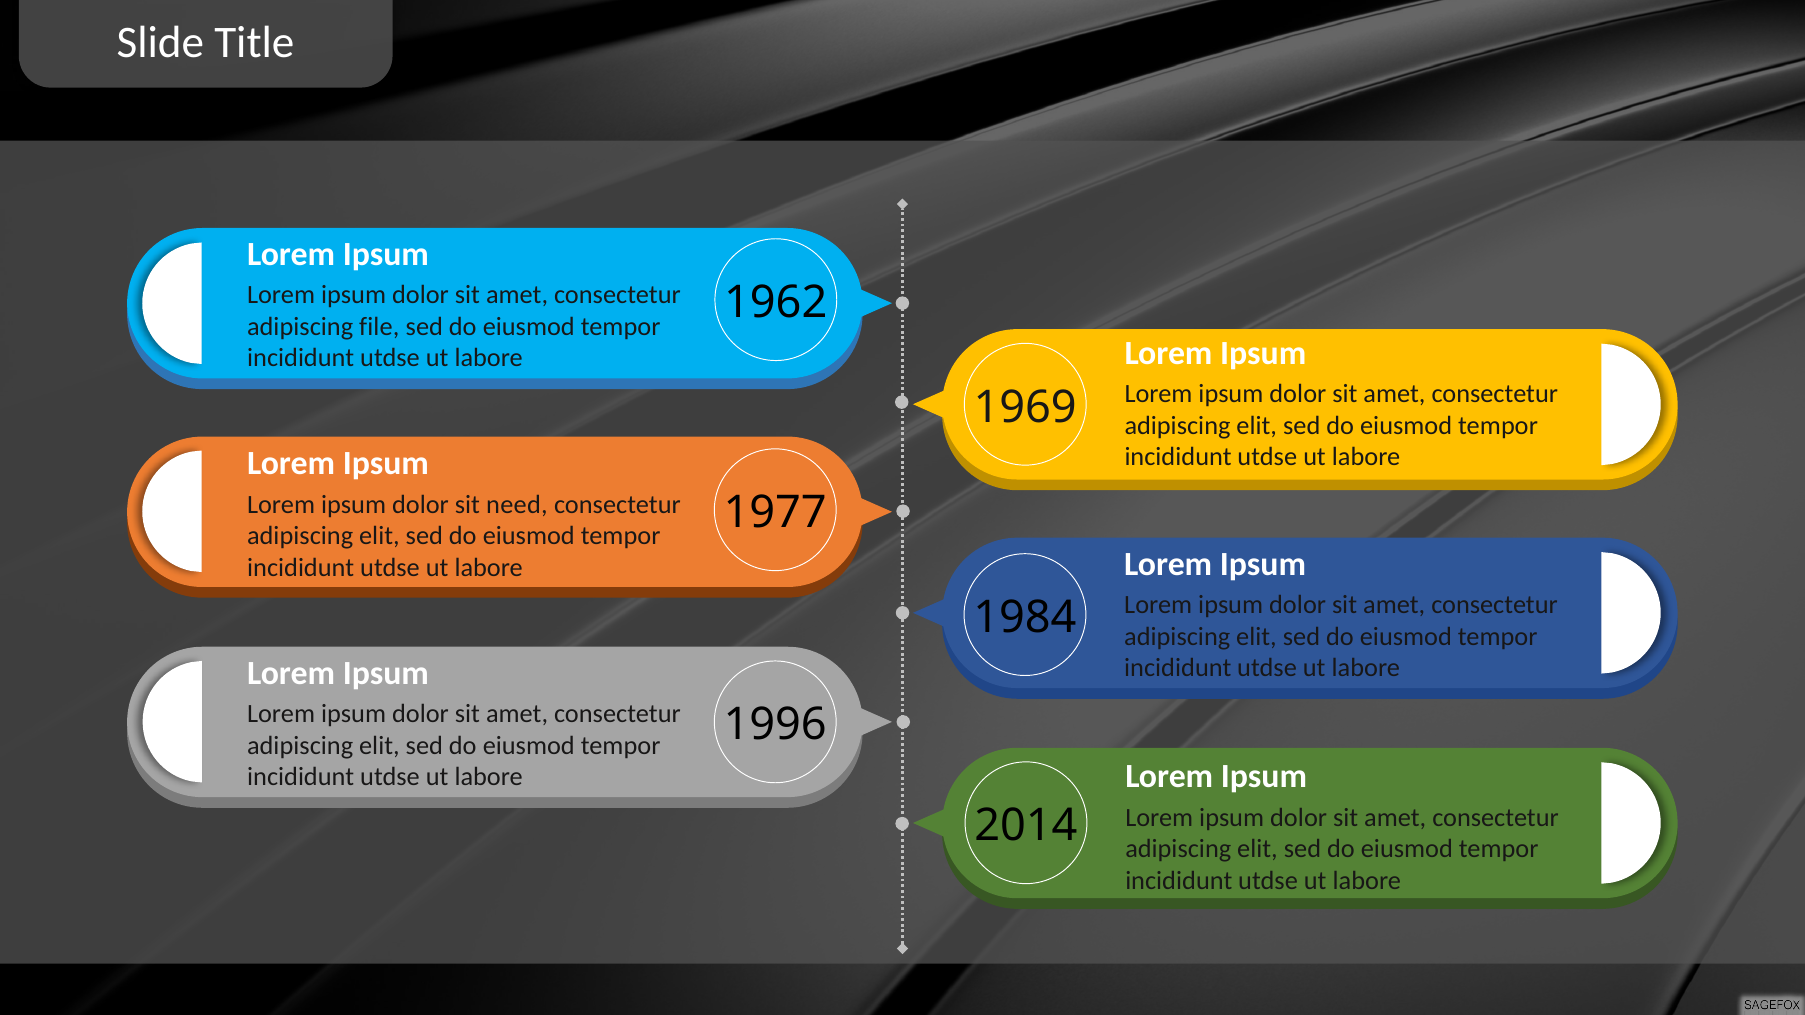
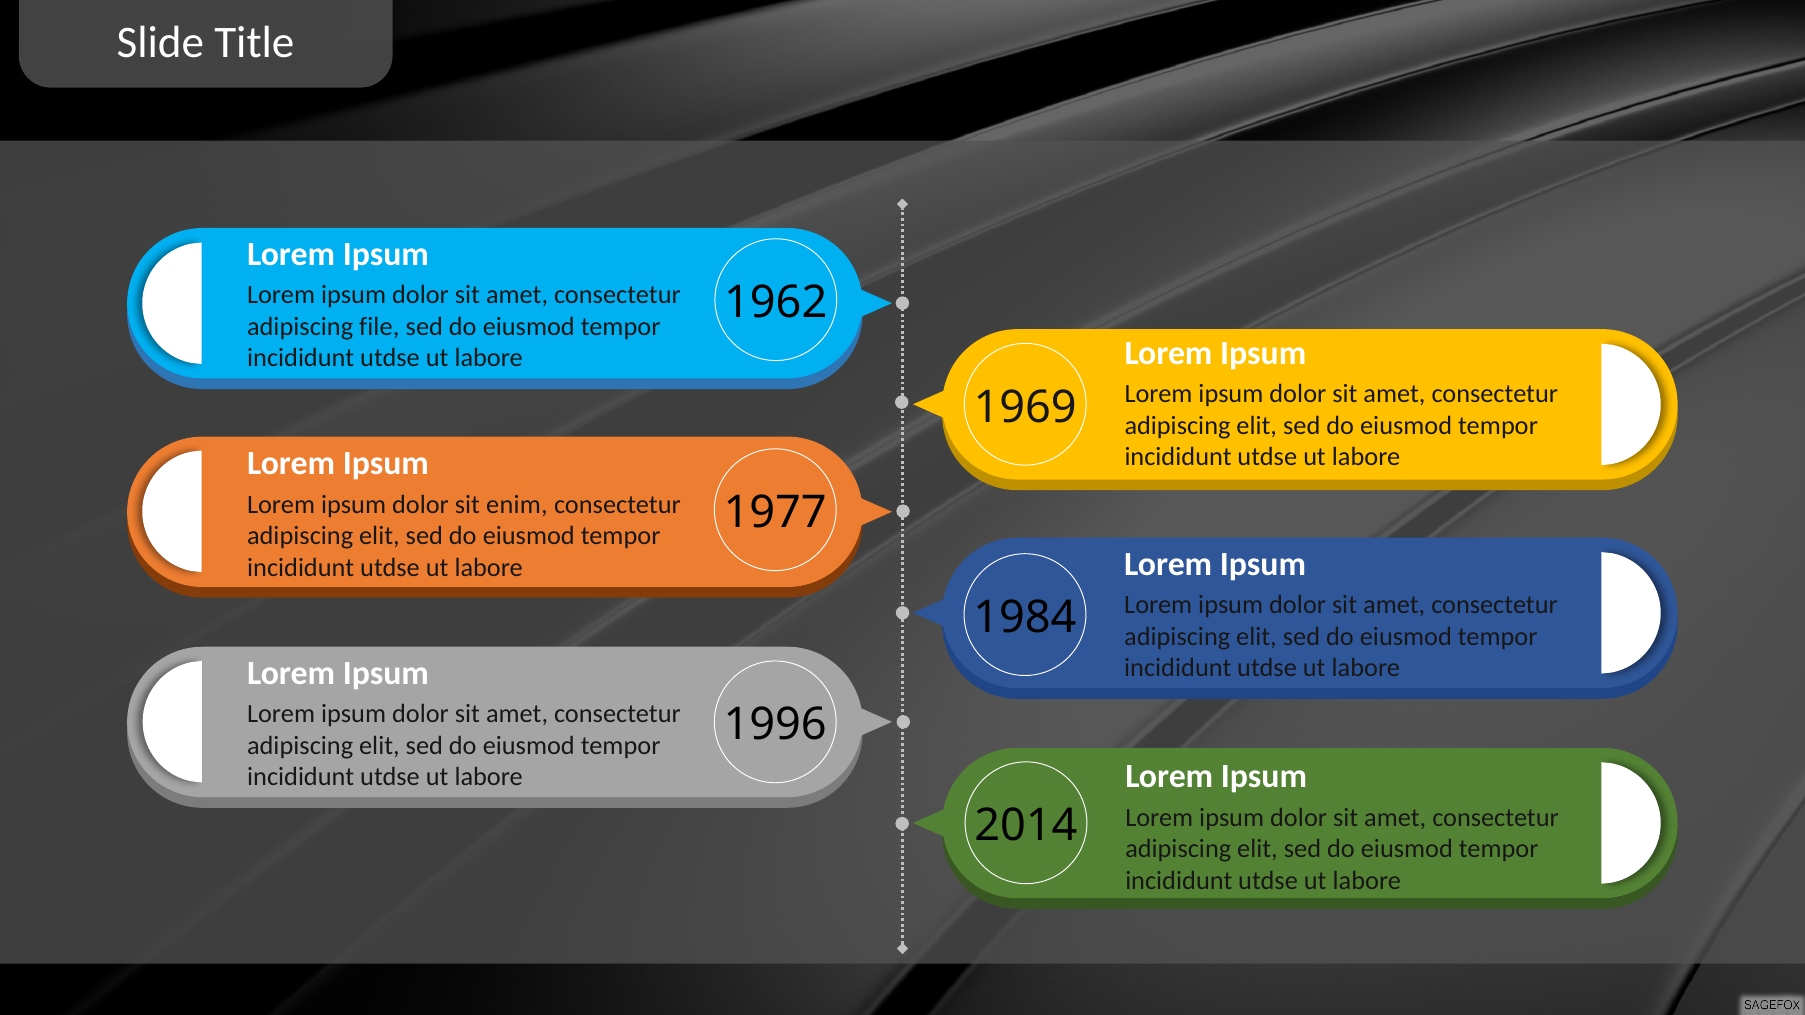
need: need -> enim (517, 505)
